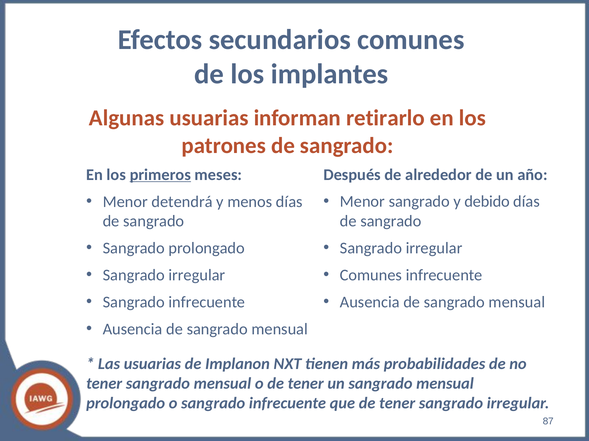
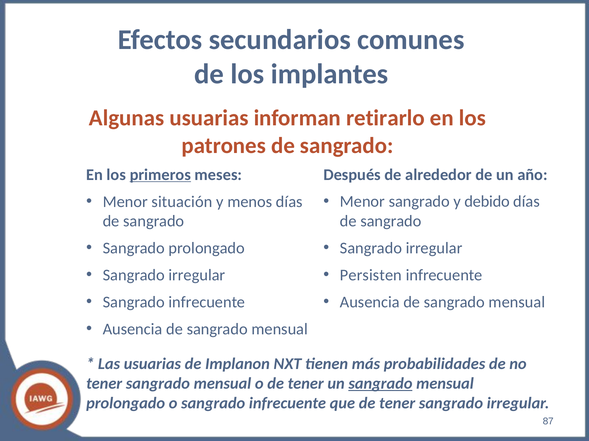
detendrá: detendrá -> situación (182, 202)
Comunes: Comunes -> Persisten (371, 276)
sangrado underline: none -> present (380, 384)
